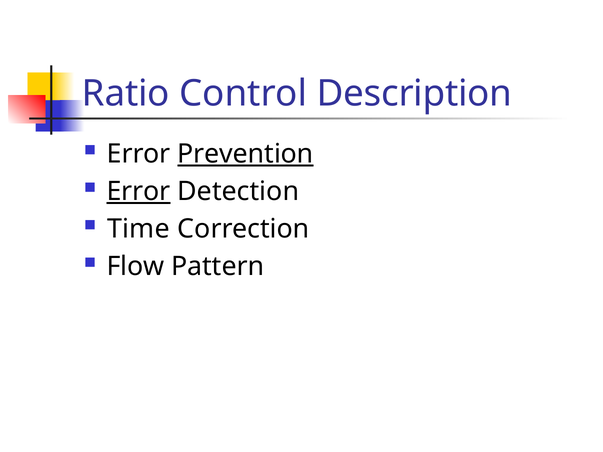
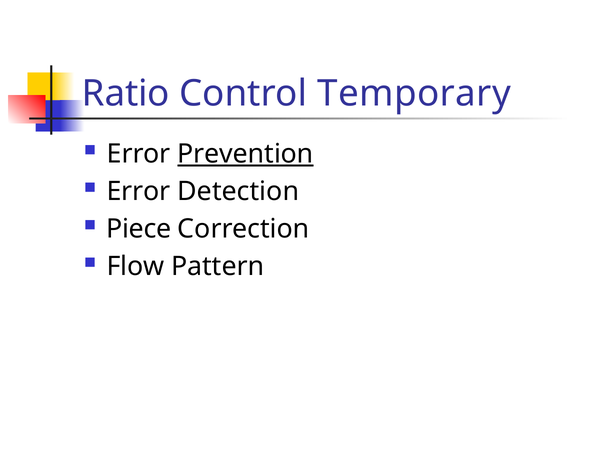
Description: Description -> Temporary (414, 94)
Error underline: present -> none (139, 192)
Time: Time -> Piece (139, 229)
